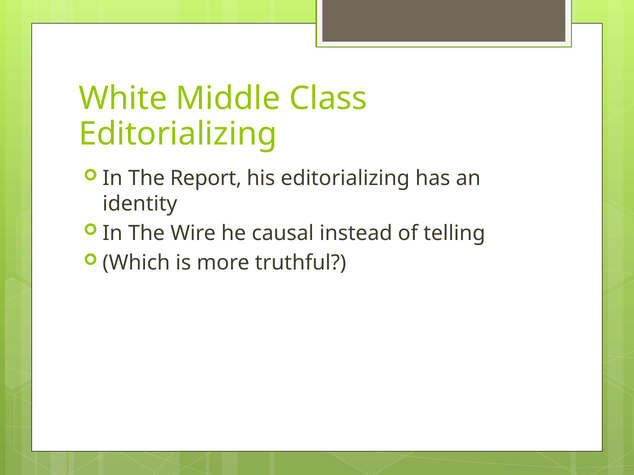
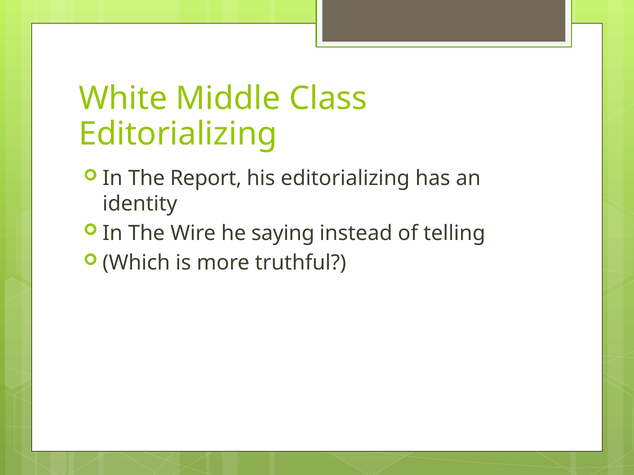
causal: causal -> saying (283, 233)
